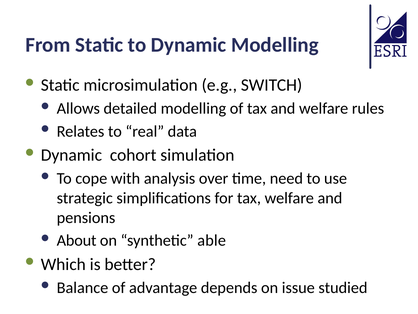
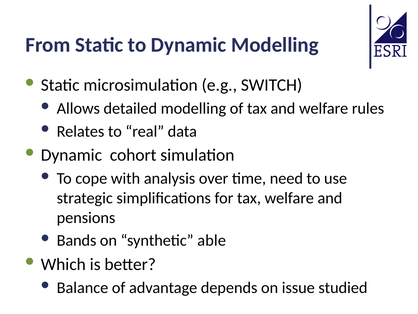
About: About -> Bands (77, 240)
